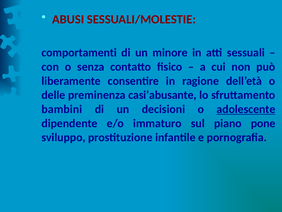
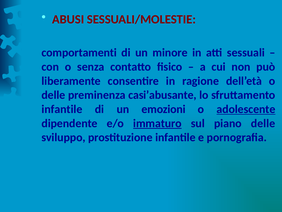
bambini: bambini -> infantile (62, 109)
decisioni: decisioni -> emozioni (164, 109)
immaturo underline: none -> present (157, 123)
piano pone: pone -> delle (263, 123)
